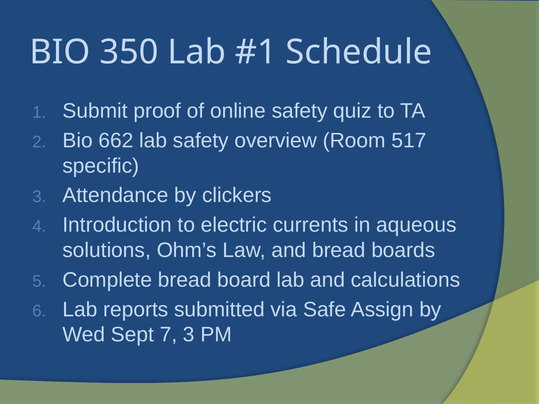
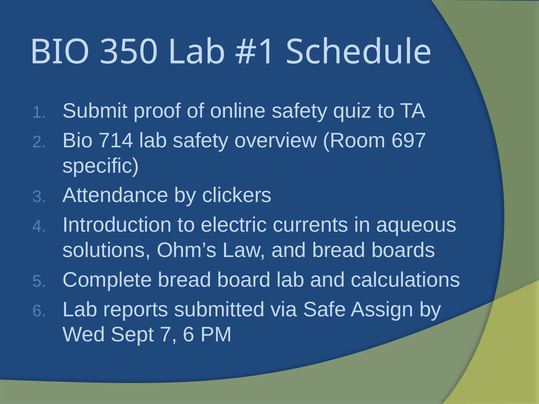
662: 662 -> 714 (116, 141)
517: 517 -> 697 (409, 141)
7 3: 3 -> 6 (189, 335)
